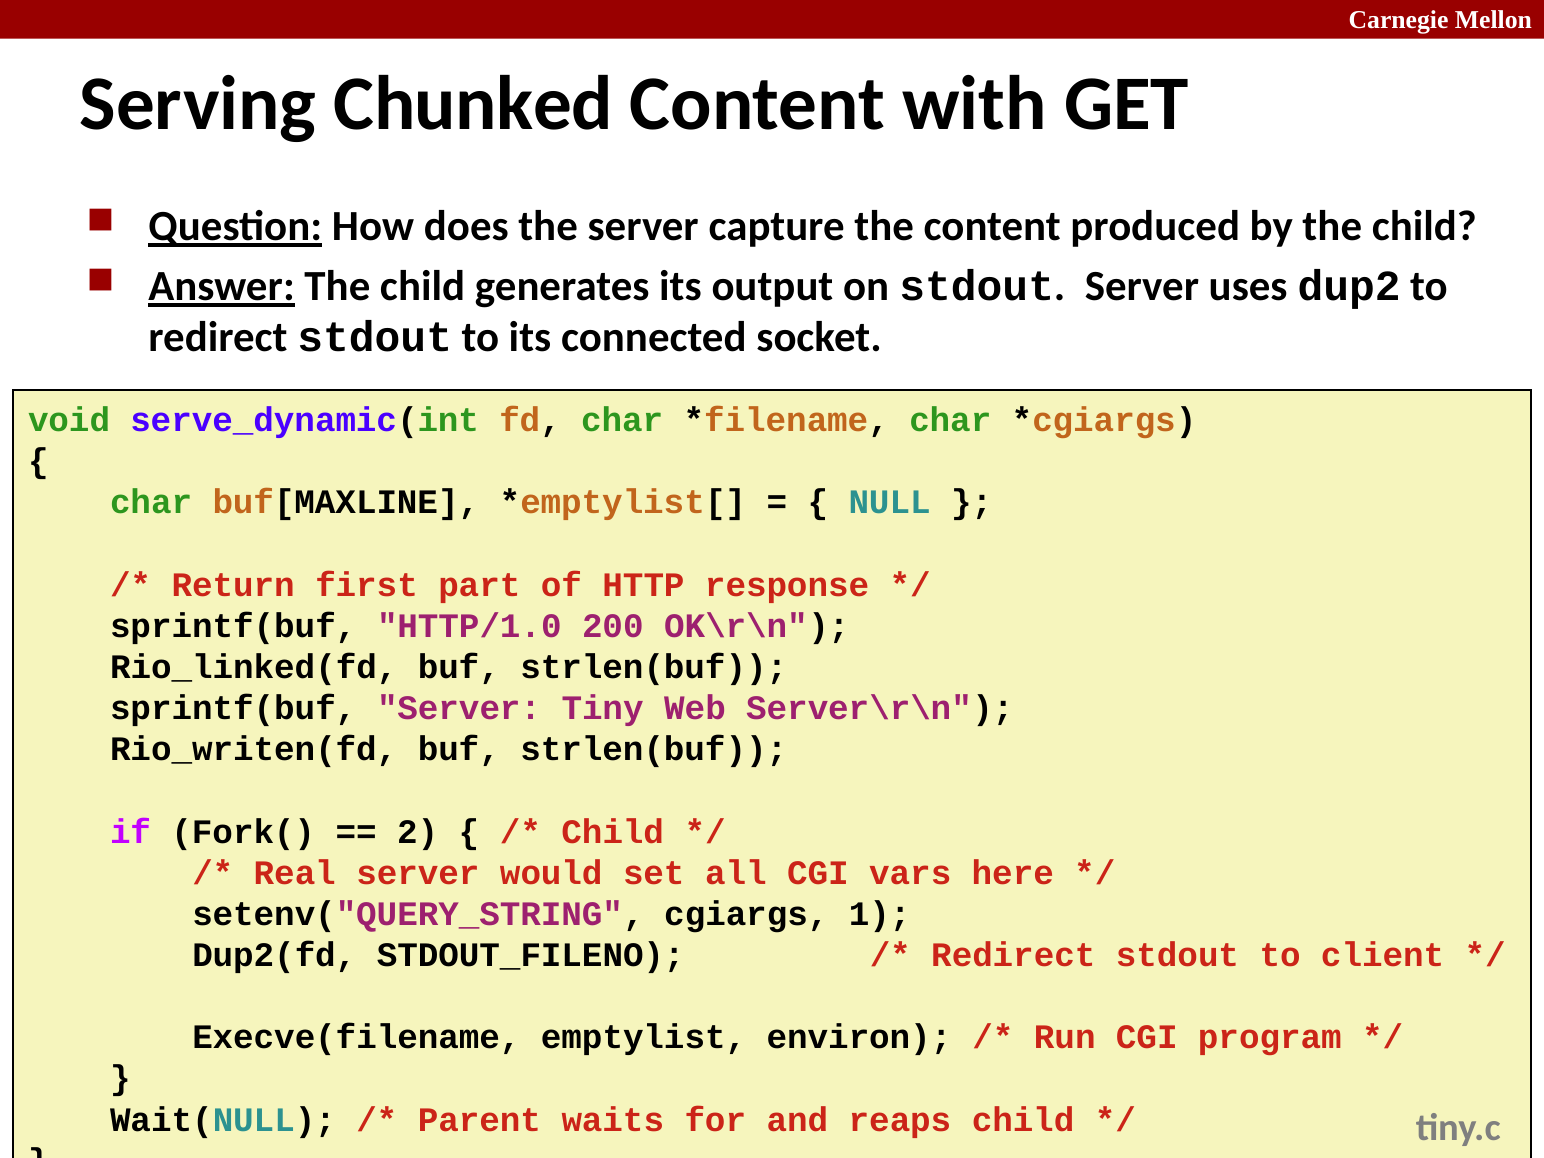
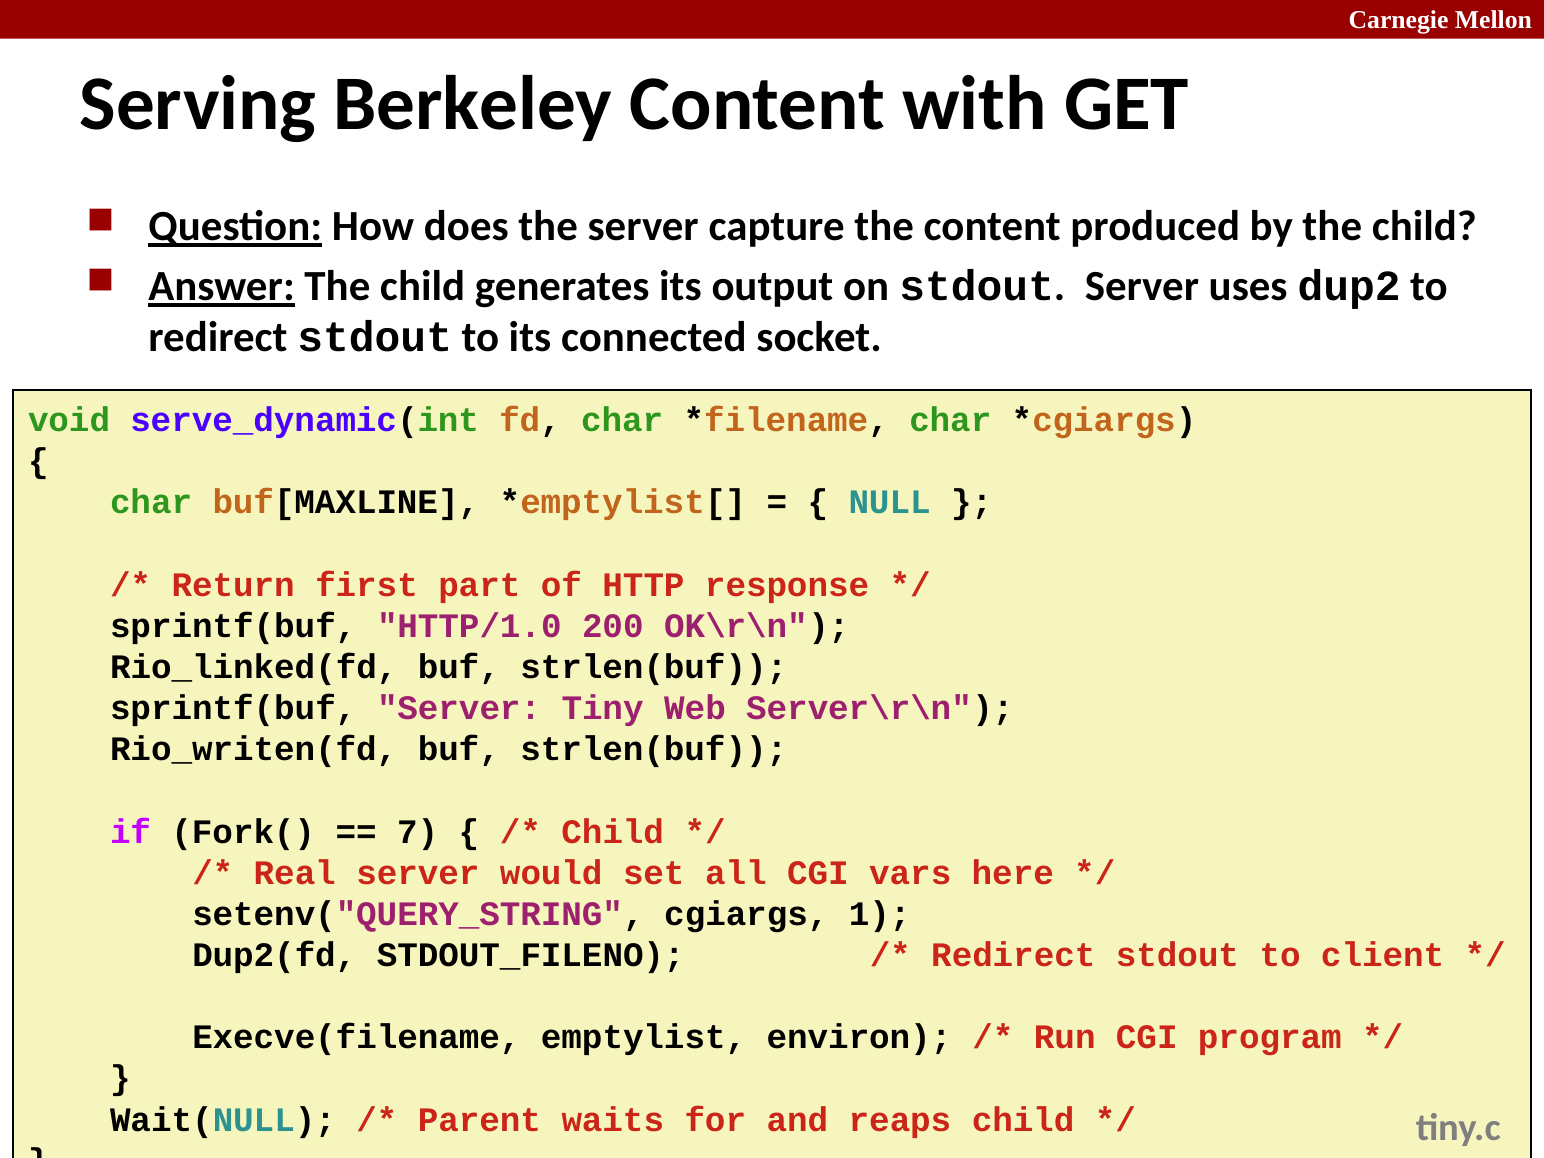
Chunked: Chunked -> Berkeley (473, 104)
2: 2 -> 7 (418, 832)
